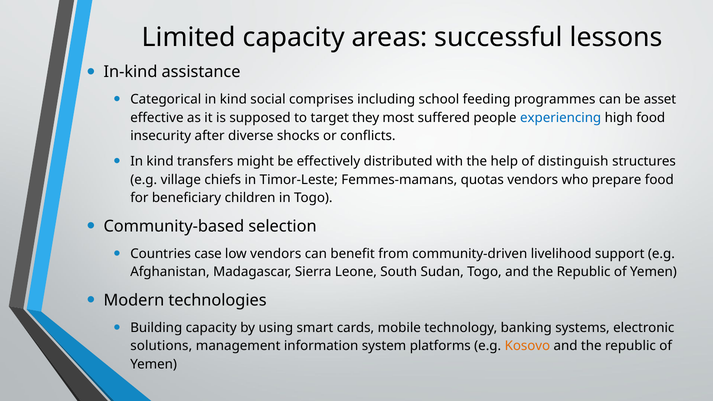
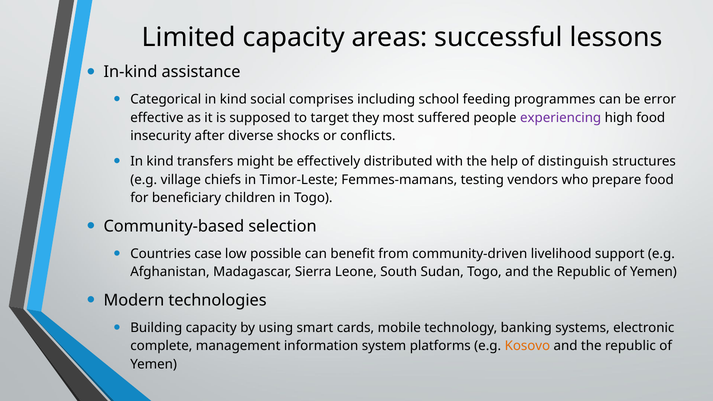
asset: asset -> error (660, 99)
experiencing colour: blue -> purple (561, 118)
quotas: quotas -> testing (482, 180)
low vendors: vendors -> possible (276, 254)
solutions: solutions -> complete (161, 346)
